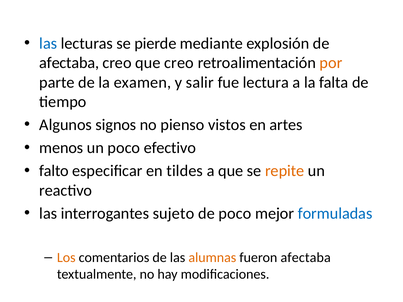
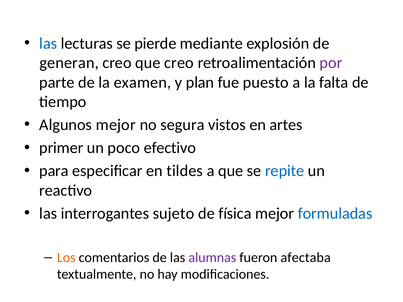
afectaba: afectaba -> generan (69, 63)
por colour: orange -> purple (331, 63)
salir: salir -> plan (200, 82)
lectura: lectura -> puesto (266, 82)
Algunos signos: signos -> mejor (116, 125)
pienso: pienso -> segura (183, 125)
menos: menos -> primer (61, 148)
falto: falto -> para (54, 171)
repite colour: orange -> blue (285, 171)
de poco: poco -> física (235, 214)
alumnas colour: orange -> purple (212, 258)
